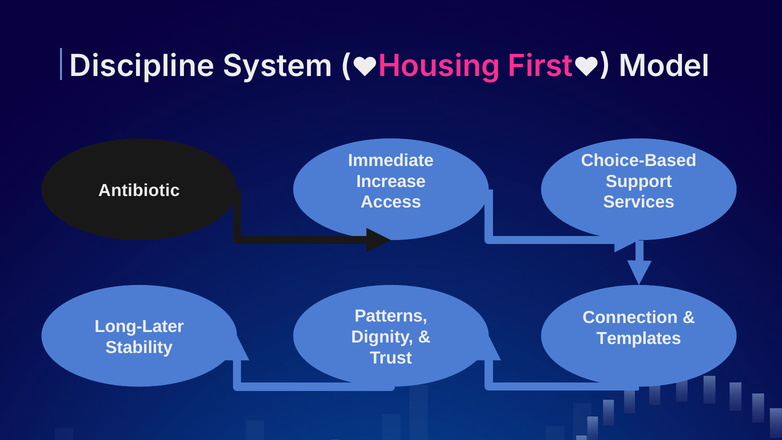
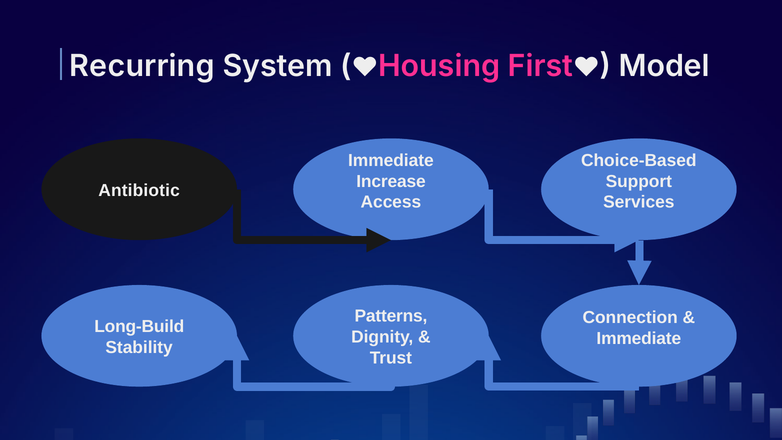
Discipline: Discipline -> Recurring (142, 66)
Long-Later: Long-Later -> Long-Build (139, 326)
Templates: Templates -> Immediate (639, 338)
